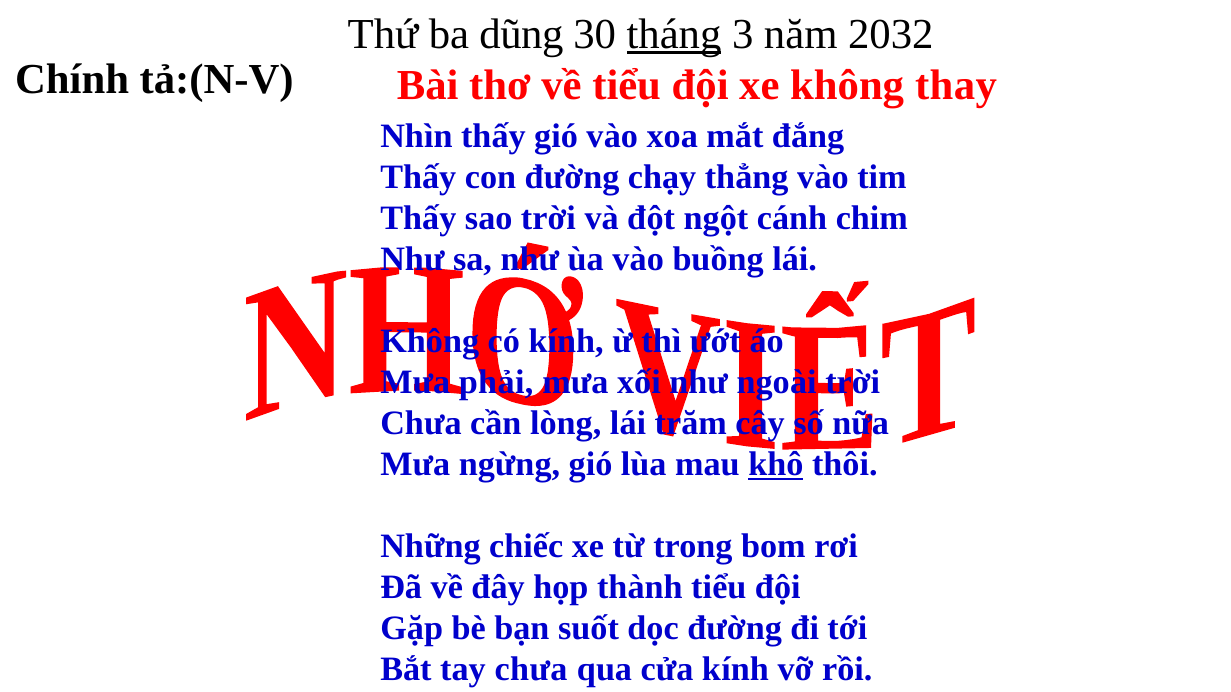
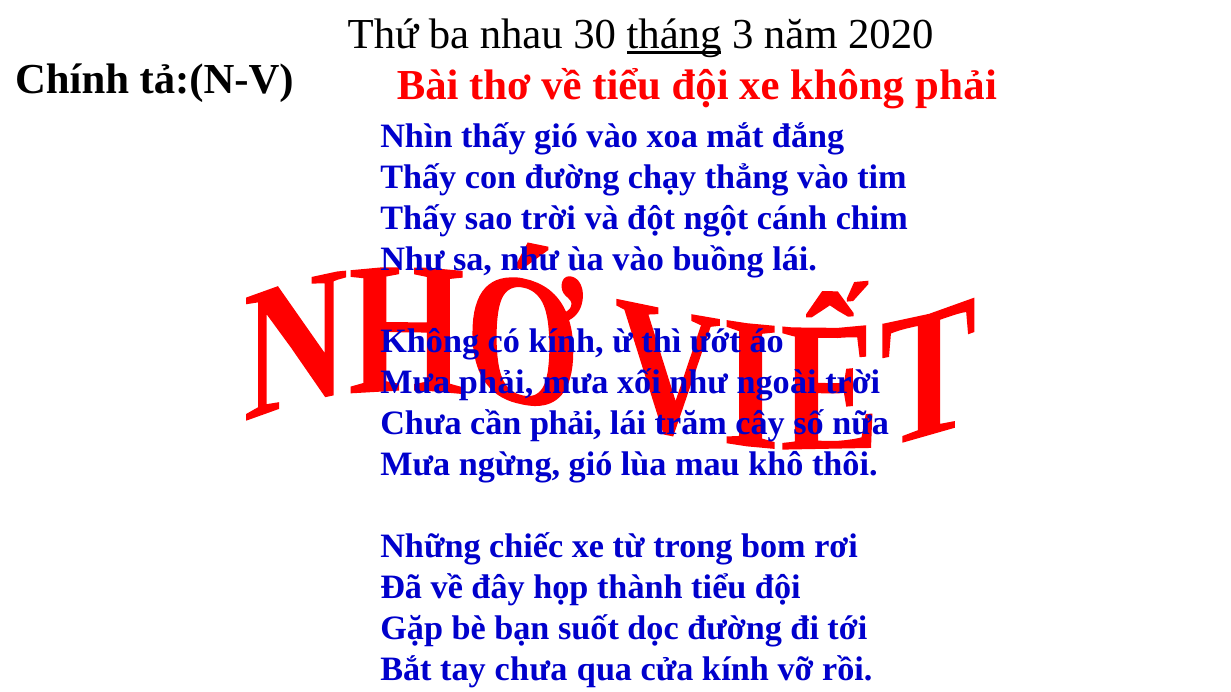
dũng: dũng -> nhau (521, 34)
2032: 2032 -> 2020 (891, 34)
không thay: thay -> phải (956, 85)
cần lòng: lòng -> phải (566, 423)
khô underline: present -> none (776, 464)
